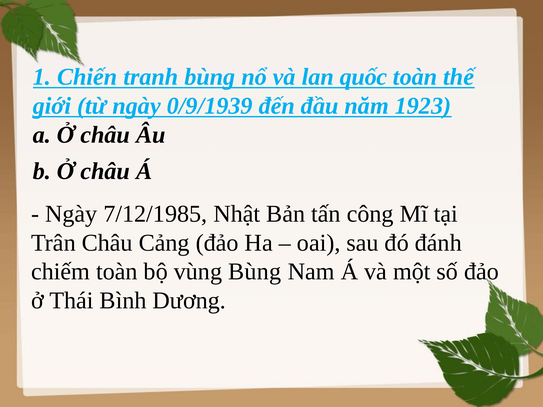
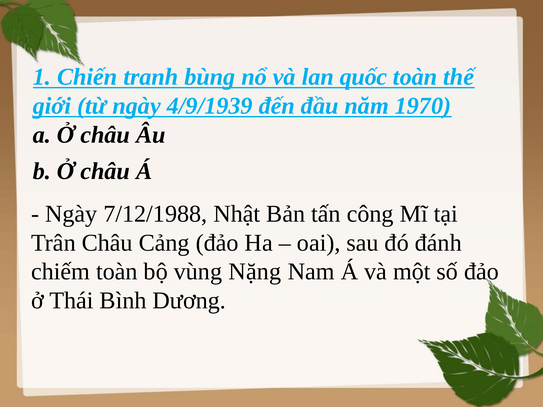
0/9/1939: 0/9/1939 -> 4/9/1939 (210, 106)
1923: 1923 -> 1970 (423, 106)
7/12/1985: 7/12/1985 -> 7/12/1988 (155, 214)
vùng Bùng: Bùng -> Nặng (255, 272)
